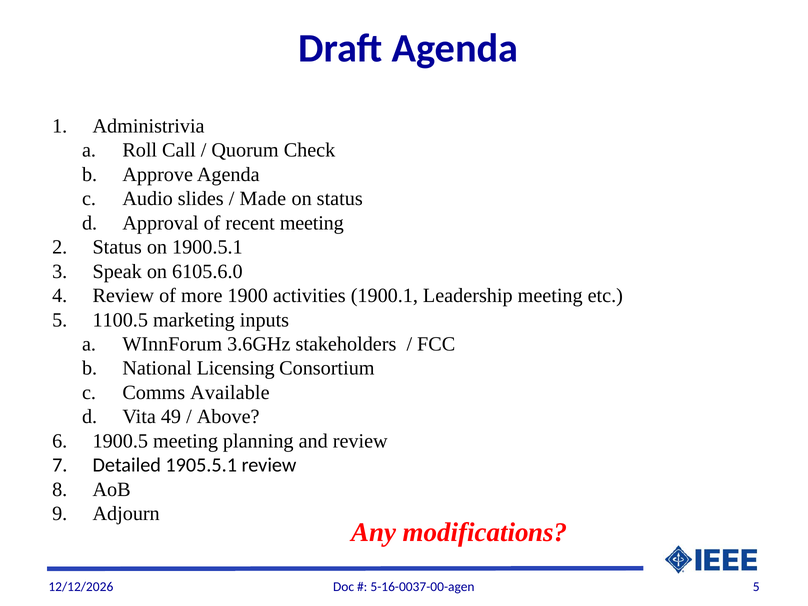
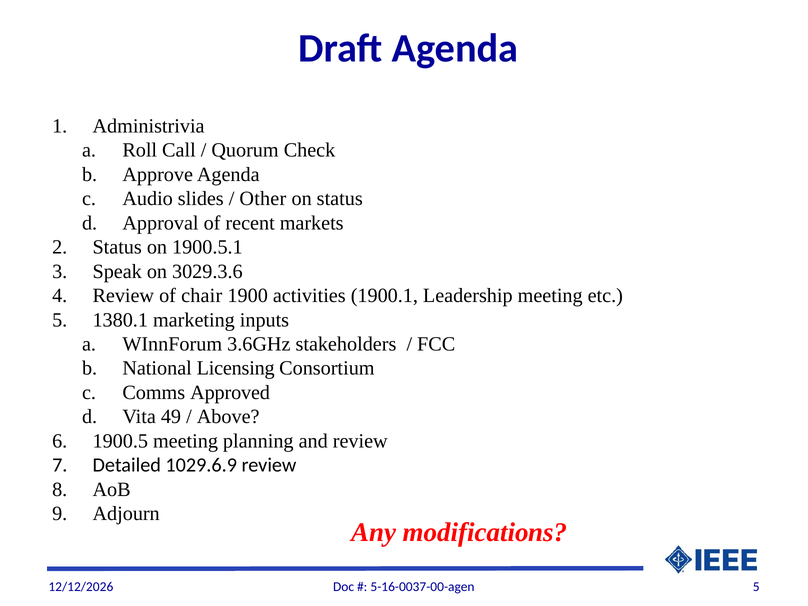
Made: Made -> Other (263, 199)
recent meeting: meeting -> markets (312, 223)
6105.6.0: 6105.6.0 -> 3029.3.6 (207, 271)
more: more -> chair (202, 296)
1100.5: 1100.5 -> 1380.1 (120, 320)
Available: Available -> Approved (230, 393)
1905.5.1: 1905.5.1 -> 1029.6.9 (201, 465)
